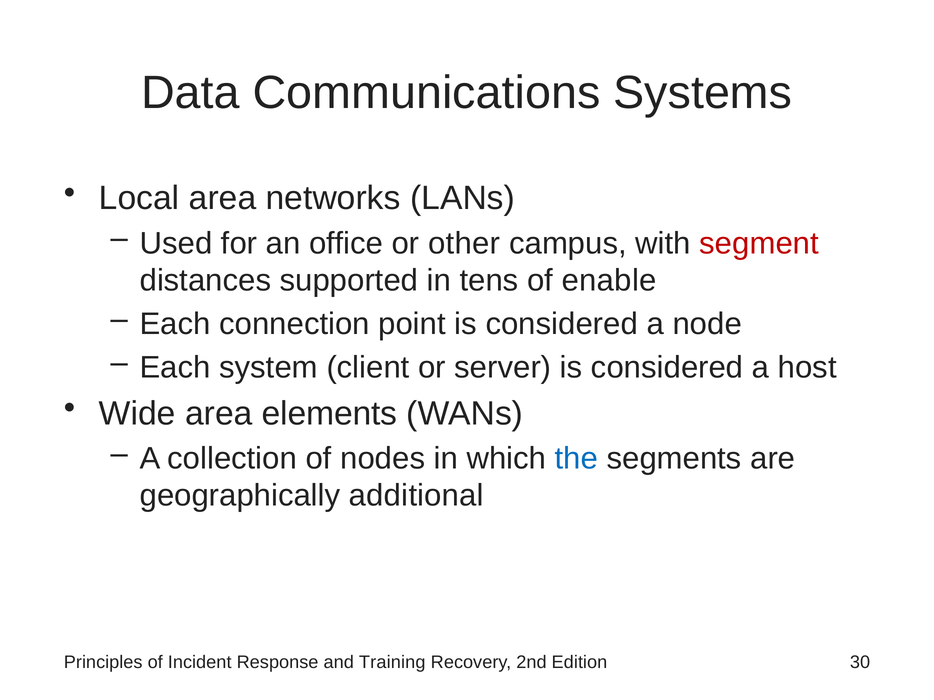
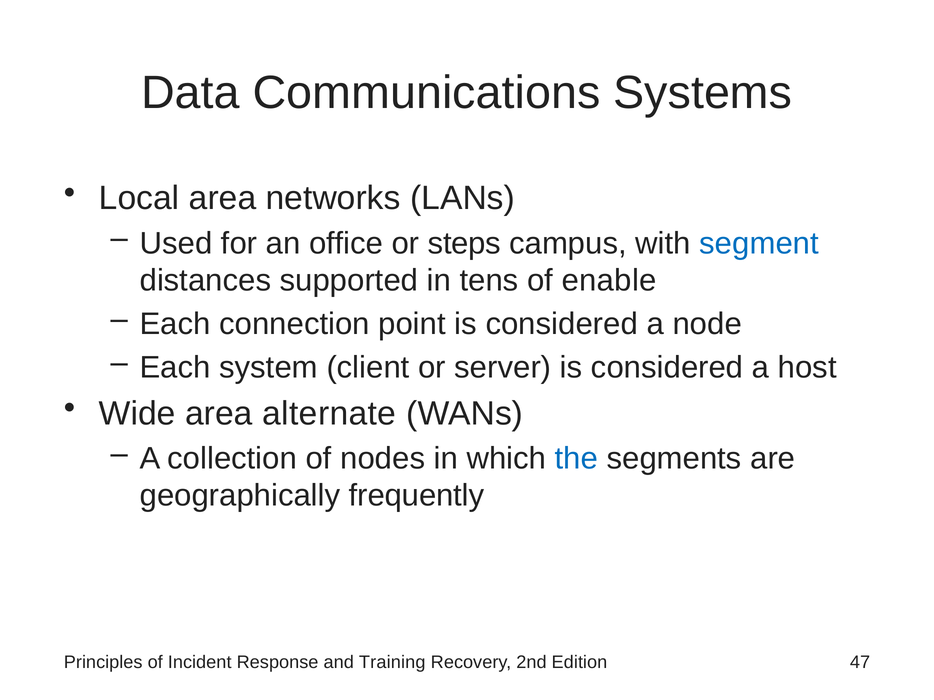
other: other -> steps (464, 243)
segment colour: red -> blue (759, 243)
elements: elements -> alternate (329, 414)
additional: additional -> frequently (417, 496)
30: 30 -> 47 (860, 663)
